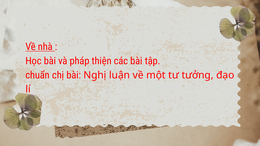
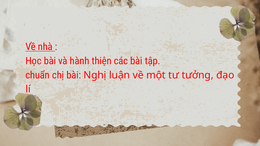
pháp: pháp -> hành (80, 61)
